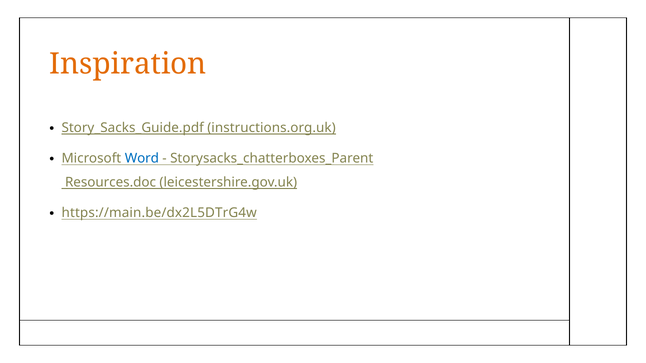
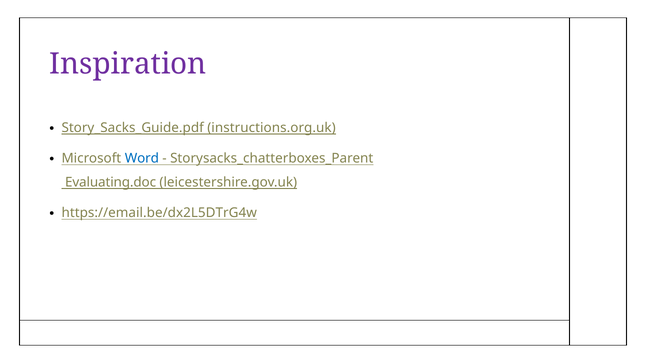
Inspiration colour: orange -> purple (128, 64)
Resources.doc: Resources.doc -> Evaluating.doc (111, 183)
https://main.be/dx2L5DTrG4w: https://main.be/dx2L5DTrG4w -> https://email.be/dx2L5DTrG4w (159, 213)
